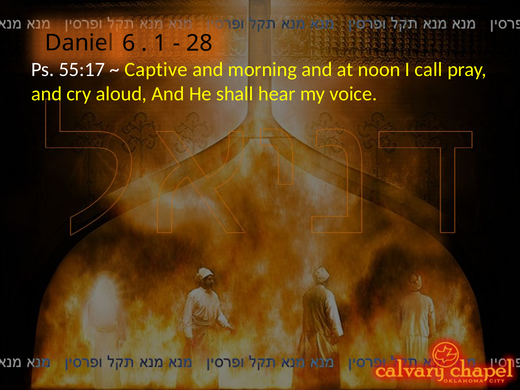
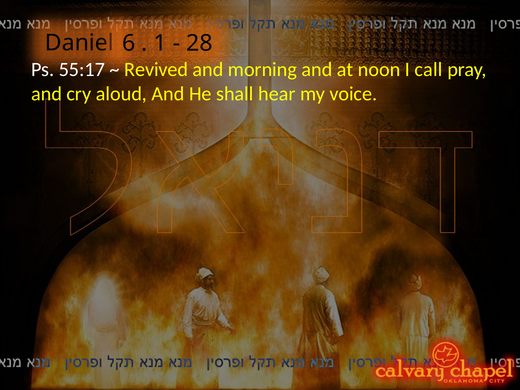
Captive: Captive -> Revived (156, 70)
